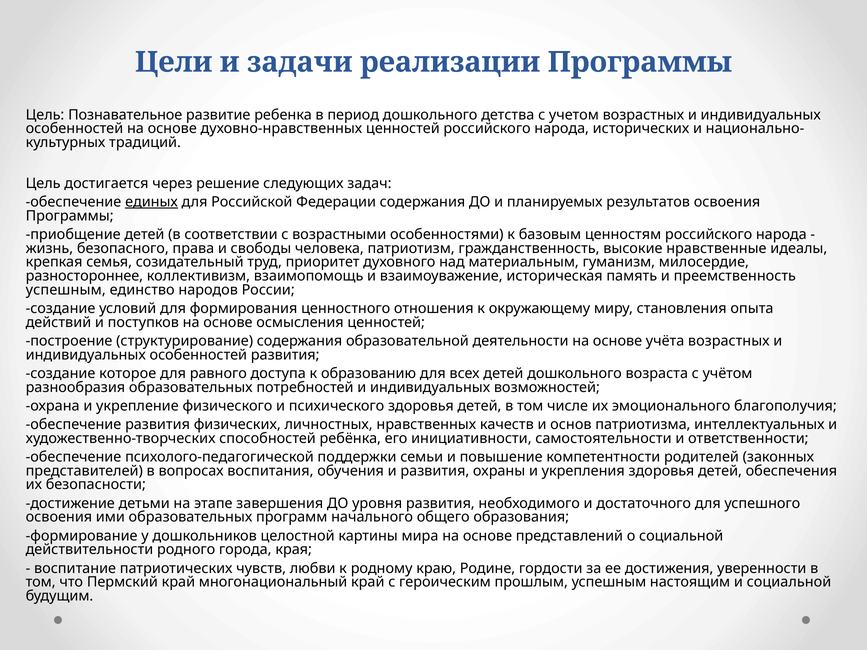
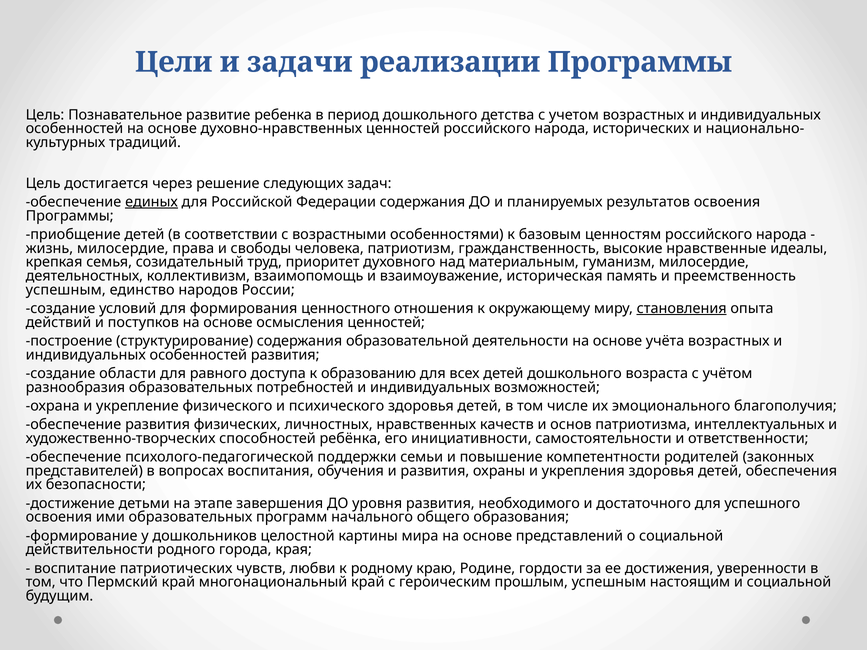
жизнь безопасного: безопасного -> милосердие (123, 248)
разностороннее: разностороннее -> деятельностных (84, 276)
становления underline: none -> present (682, 309)
которое: которое -> области (128, 374)
